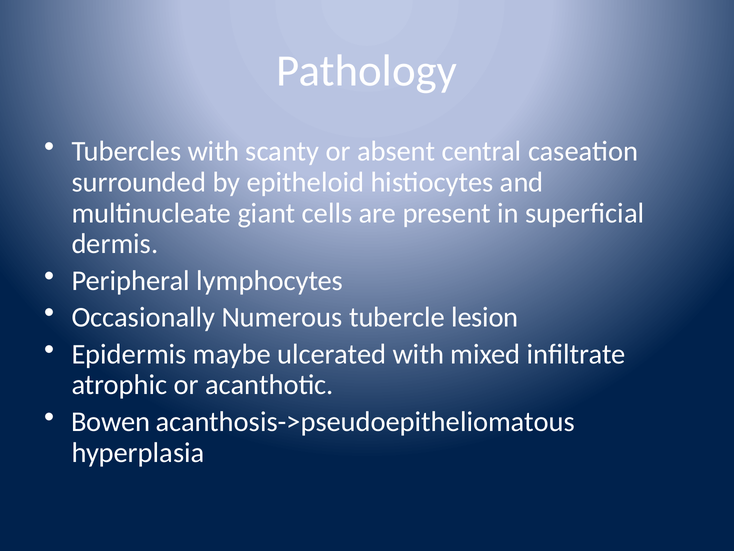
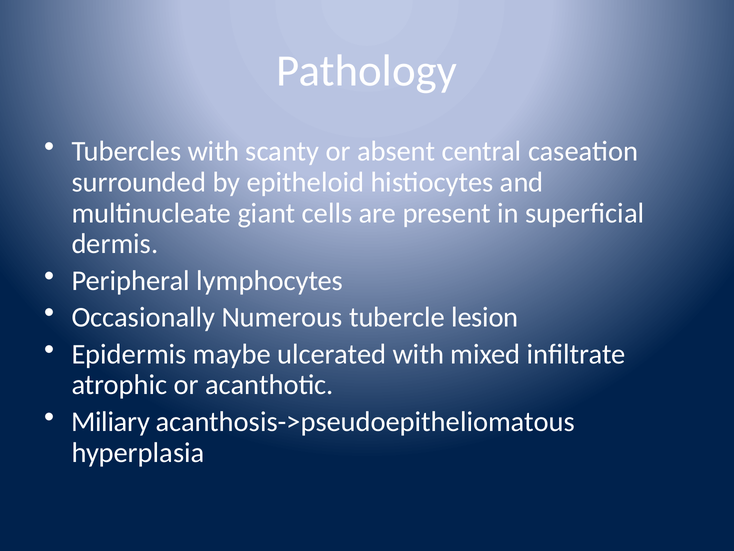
Bowen: Bowen -> Miliary (111, 421)
